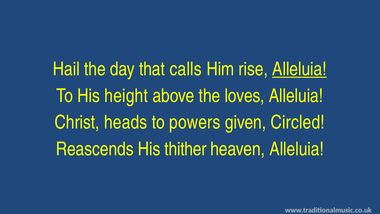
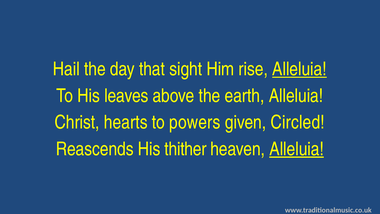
calls: calls -> sight (186, 69)
height: height -> leaves (126, 96)
loves: loves -> earth (245, 96)
heads: heads -> hearts (126, 122)
Alleluia underline: none -> present (297, 149)
